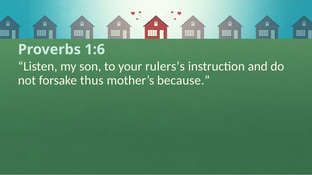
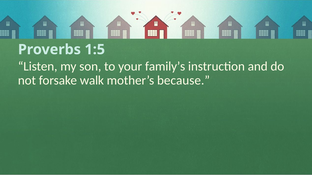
1:6: 1:6 -> 1:5 (95, 50)
rulers’s: rulers’s -> family’s (165, 67)
thus: thus -> walk (92, 81)
